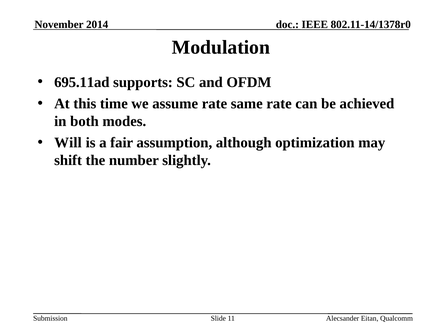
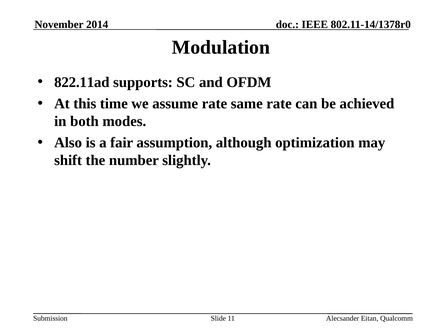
695.11ad: 695.11ad -> 822.11ad (82, 82)
Will: Will -> Also (68, 143)
